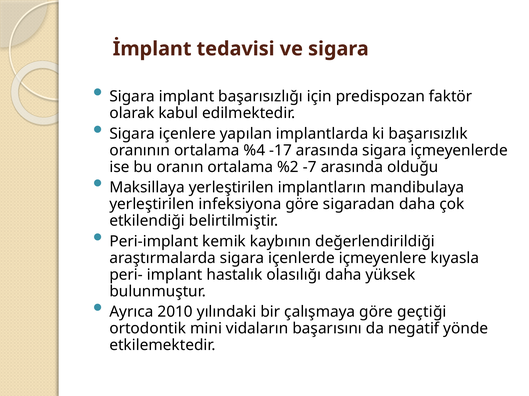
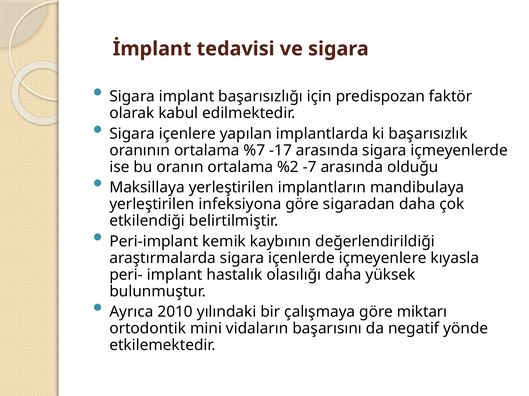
%4: %4 -> %7 (254, 151)
geçtiği: geçtiği -> miktarı (422, 312)
